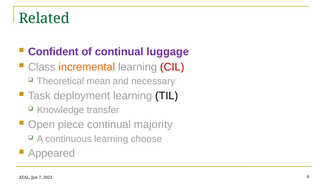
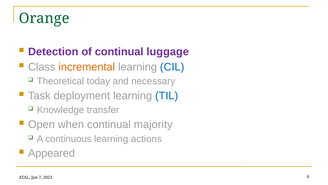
Related: Related -> Orange (44, 18)
Confident: Confident -> Detection (53, 52)
CIL colour: red -> blue (172, 67)
mean: mean -> today (98, 81)
TIL colour: black -> blue (167, 95)
piece: piece -> when (71, 124)
choose: choose -> actions (146, 138)
